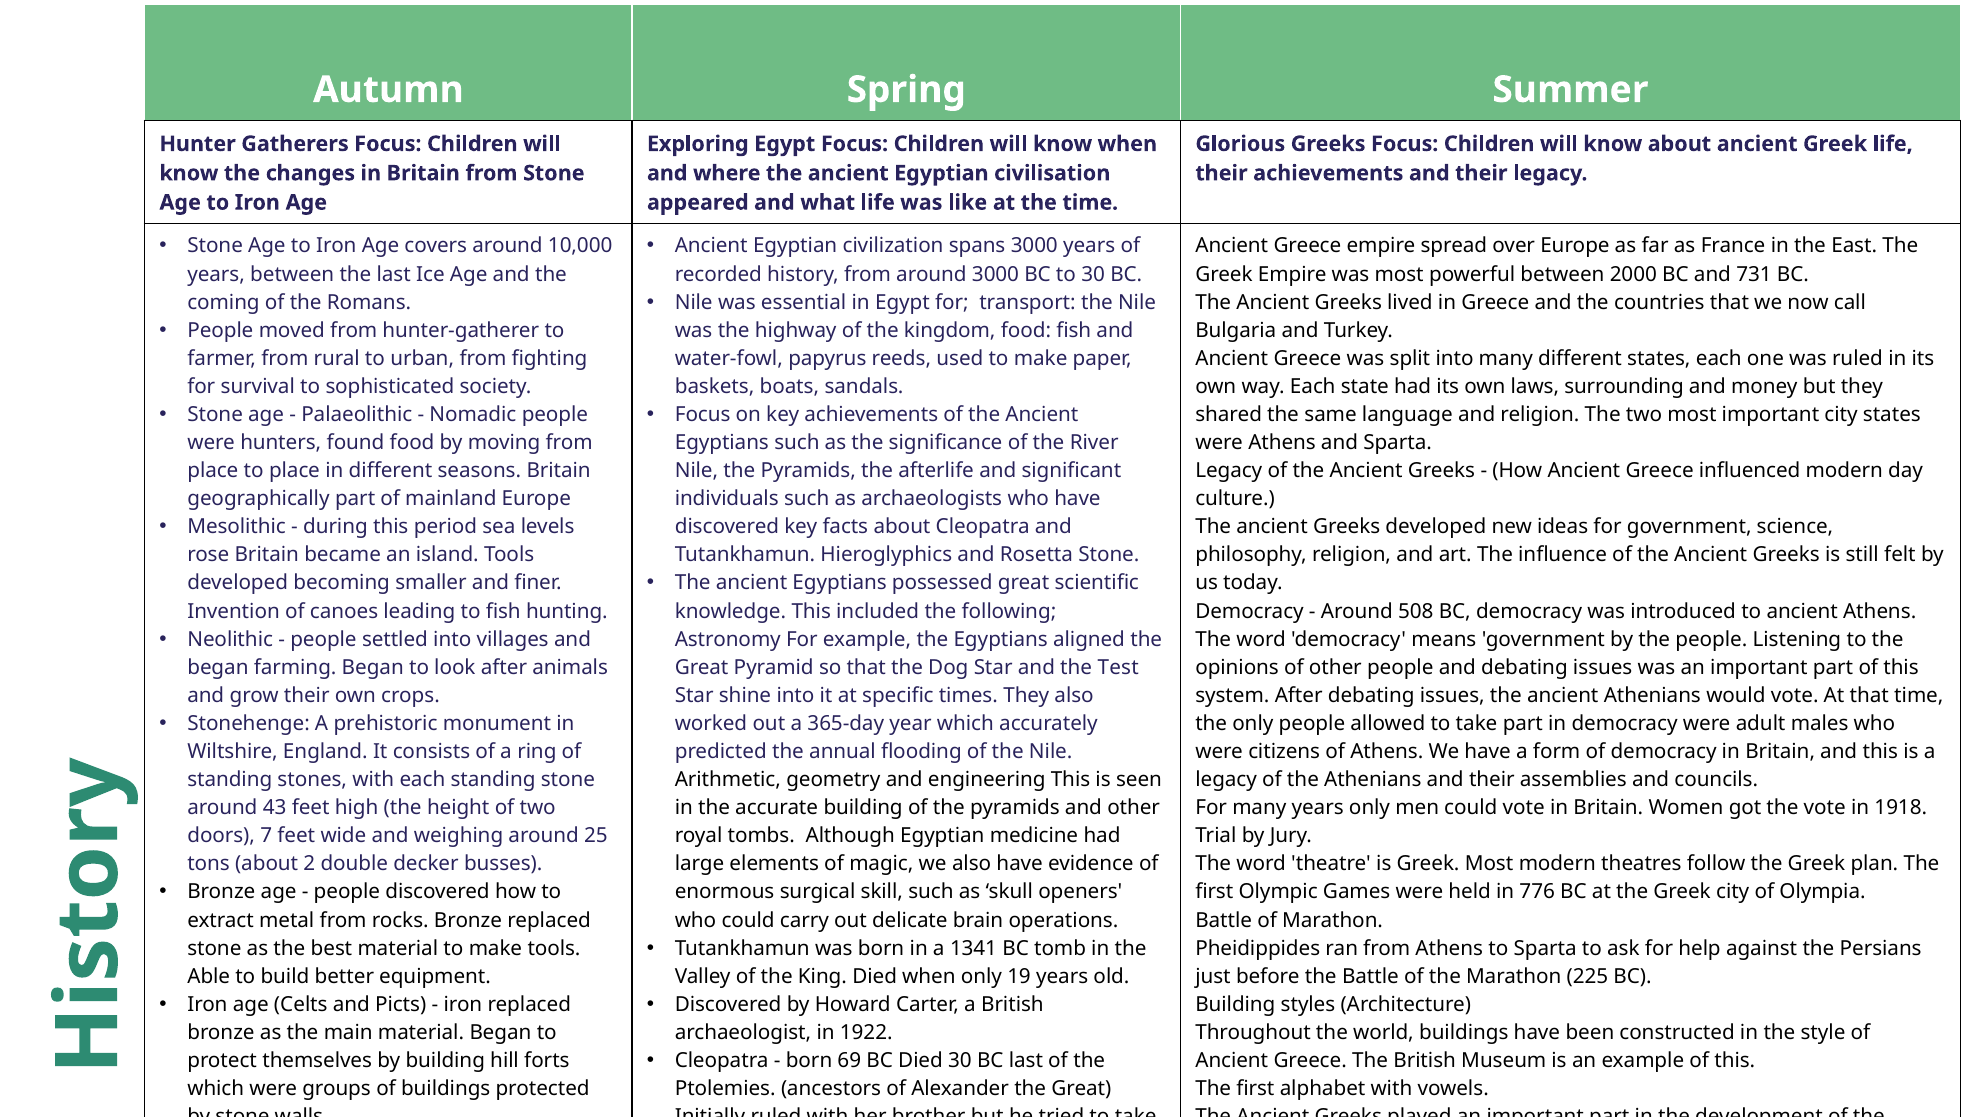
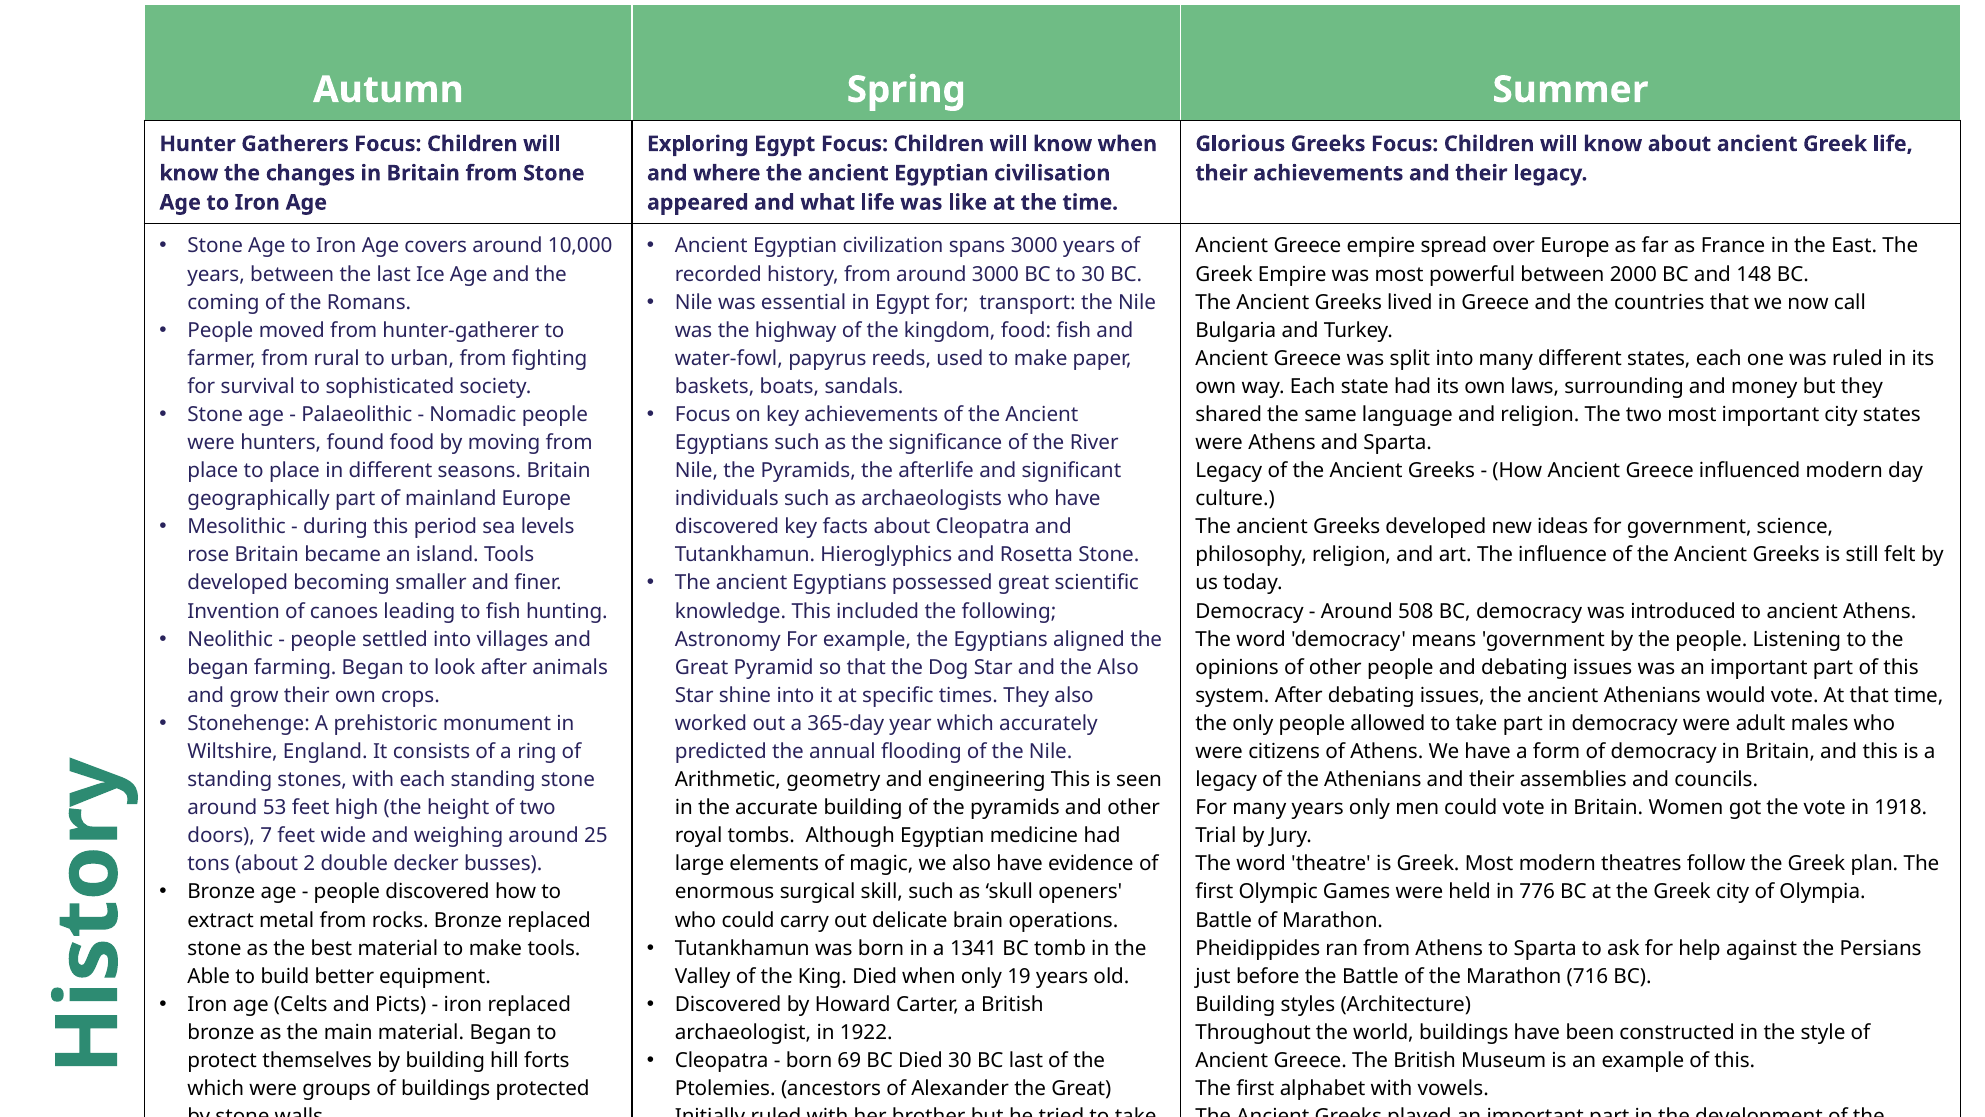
731: 731 -> 148 (1754, 274)
the Test: Test -> Also (1118, 667)
43: 43 -> 53 (275, 808)
225: 225 -> 716 (1587, 976)
